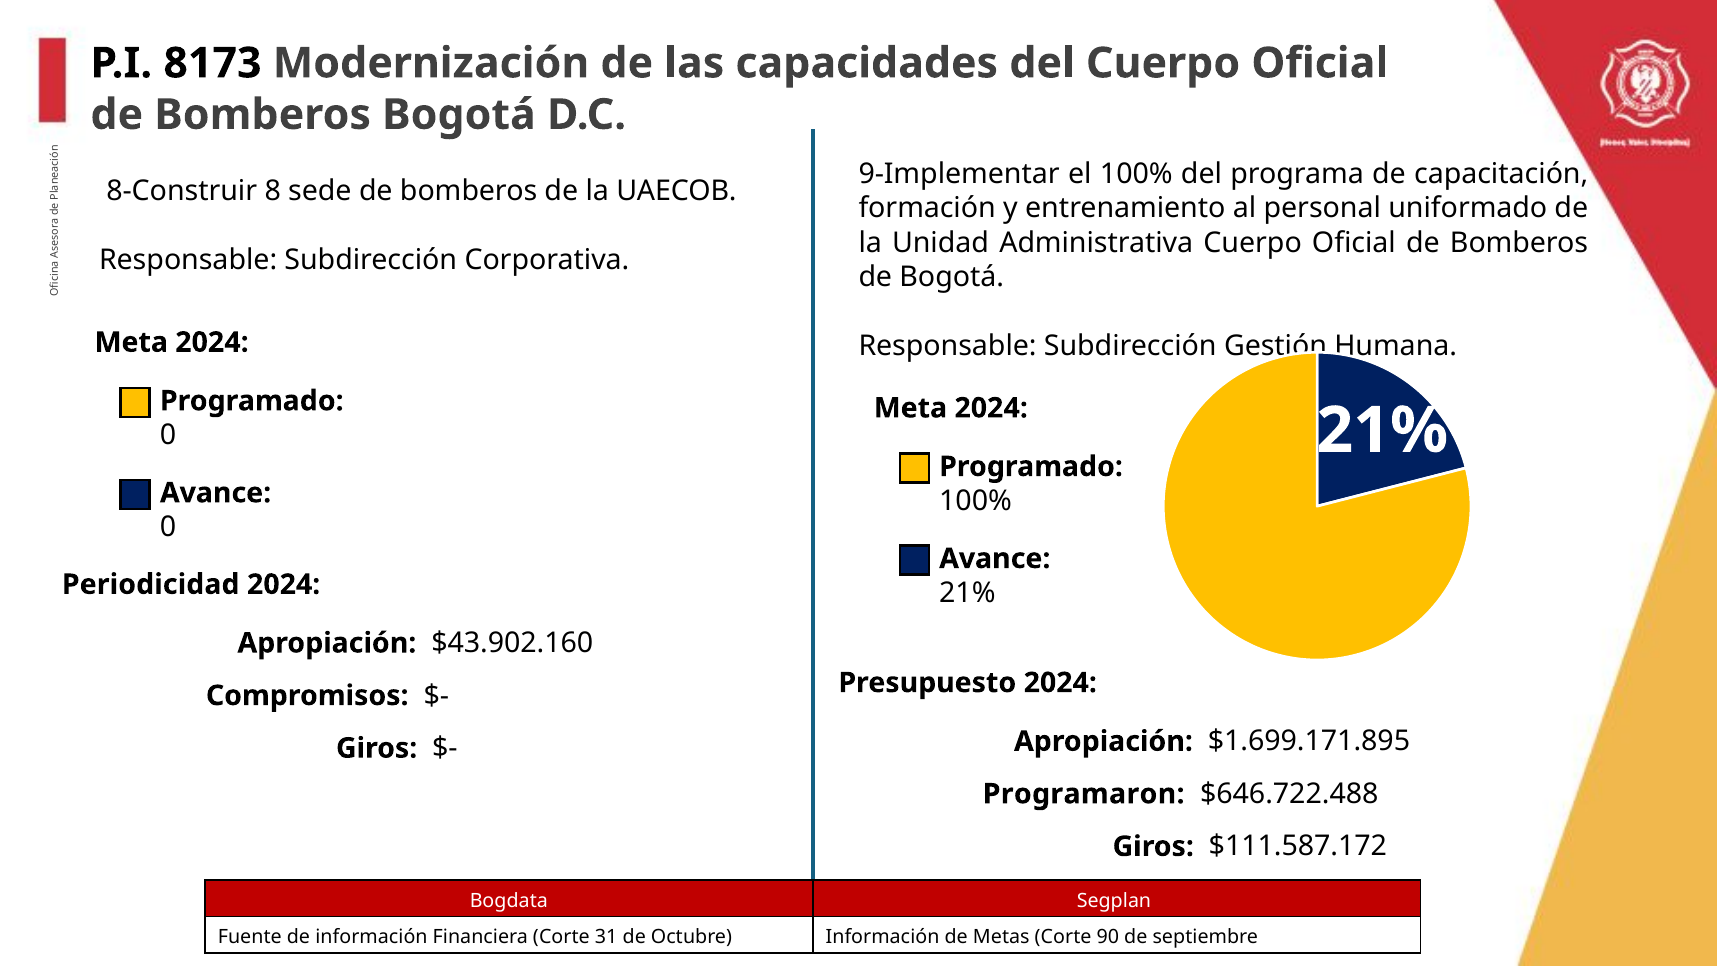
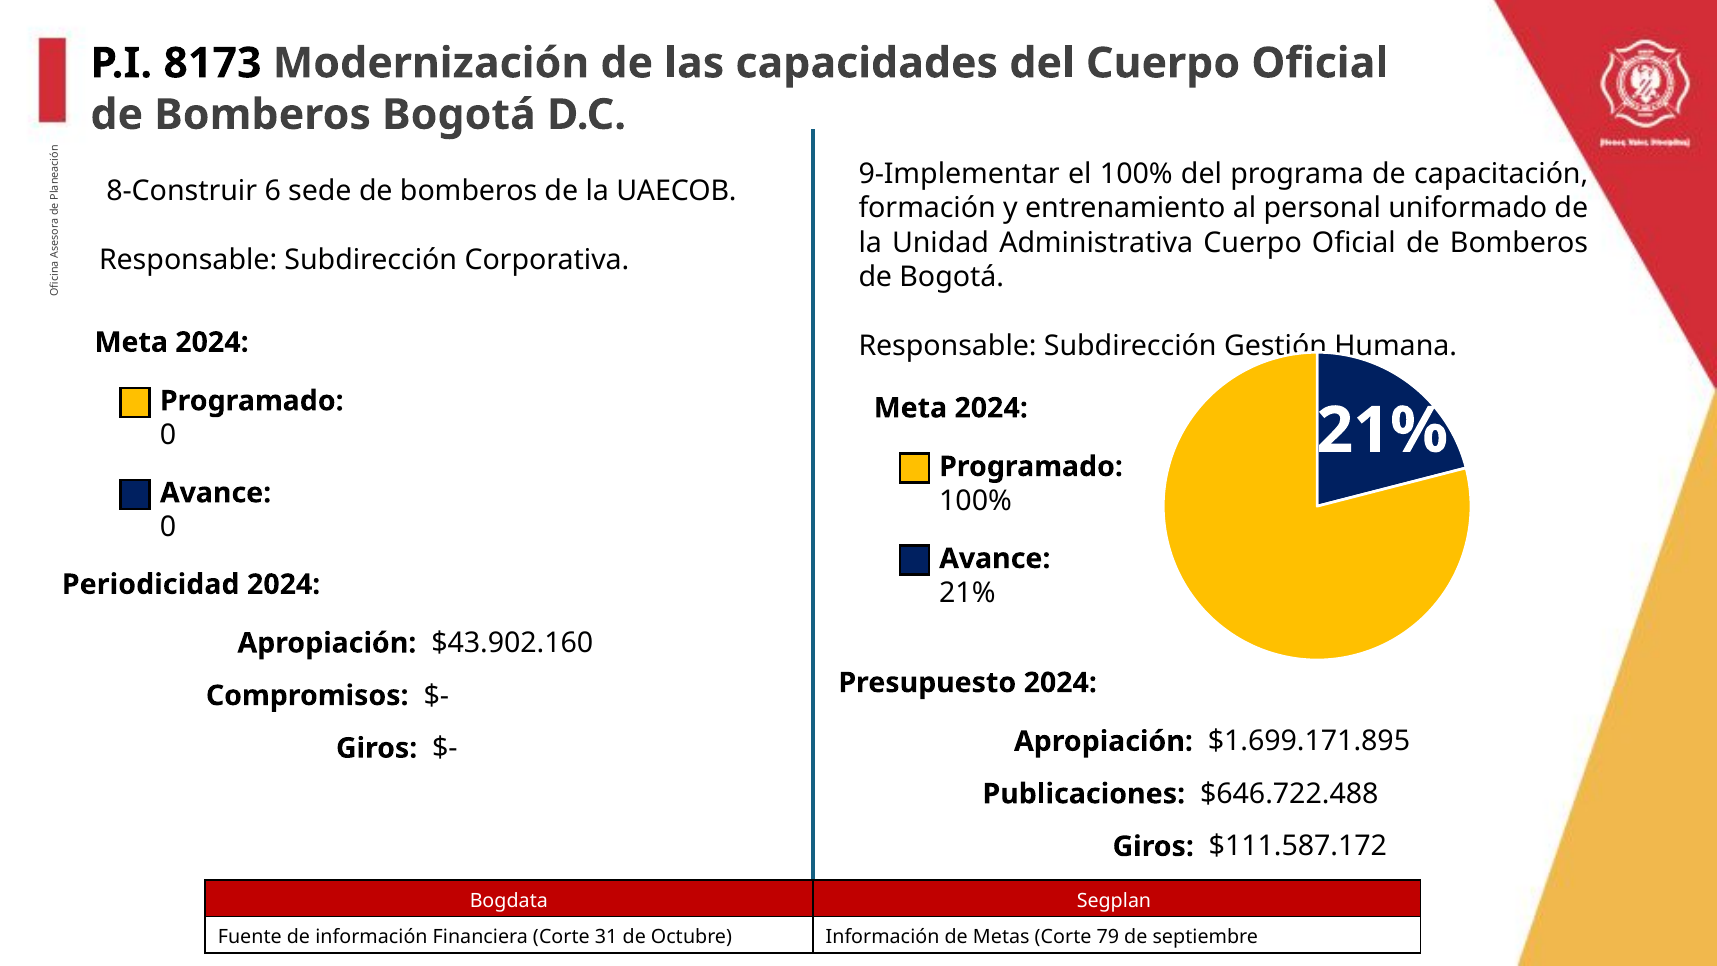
8: 8 -> 6 (273, 191)
Programaron: Programaron -> Publicaciones (1084, 794)
90: 90 -> 79 (1108, 937)
